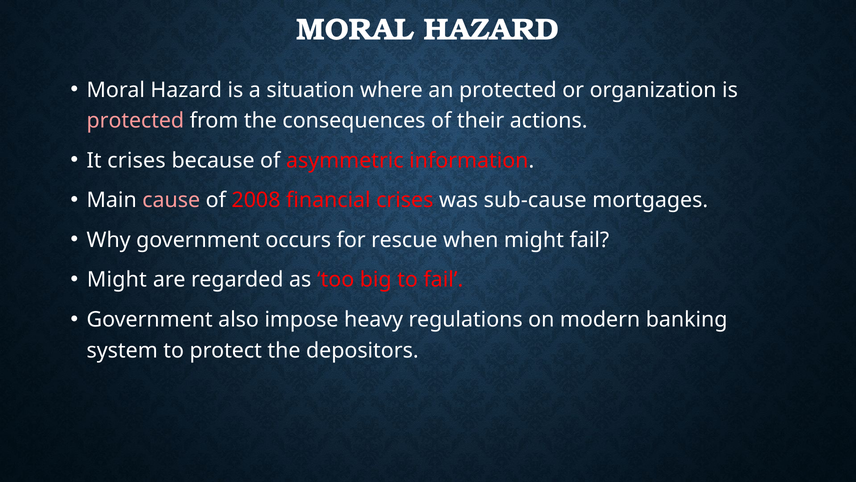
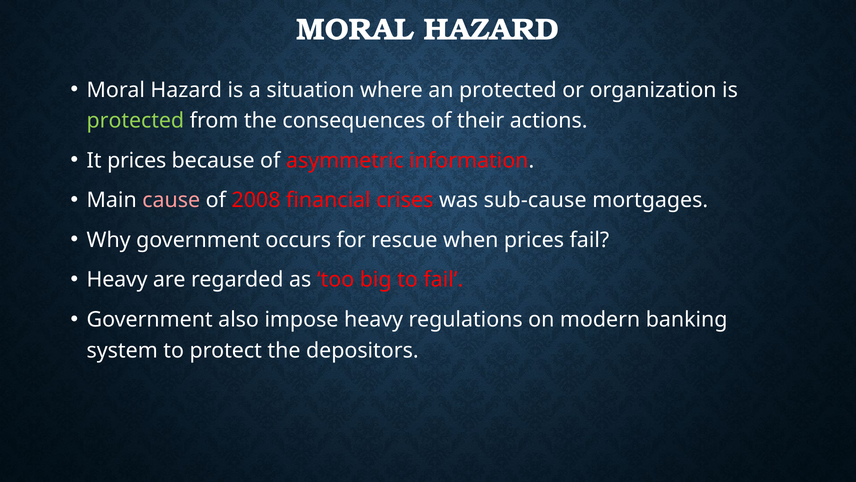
protected colour: pink -> light green (135, 121)
It crises: crises -> prices (137, 160)
when might: might -> prices (534, 240)
Might: Might -> Heavy (117, 280)
